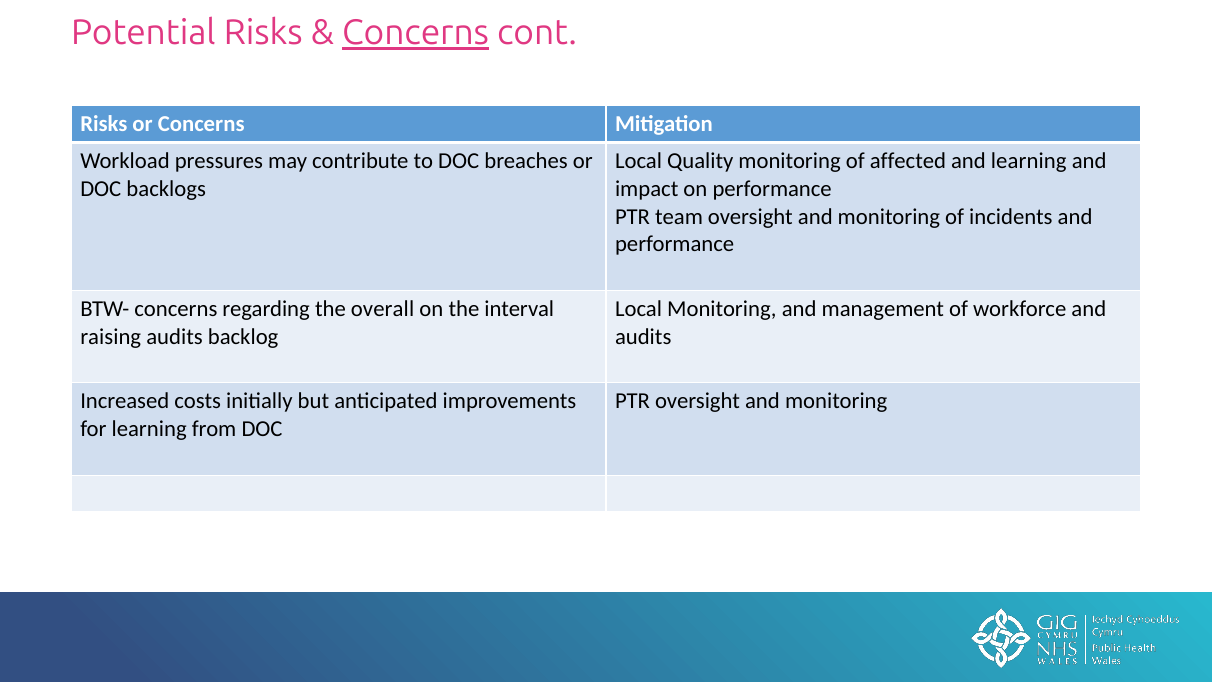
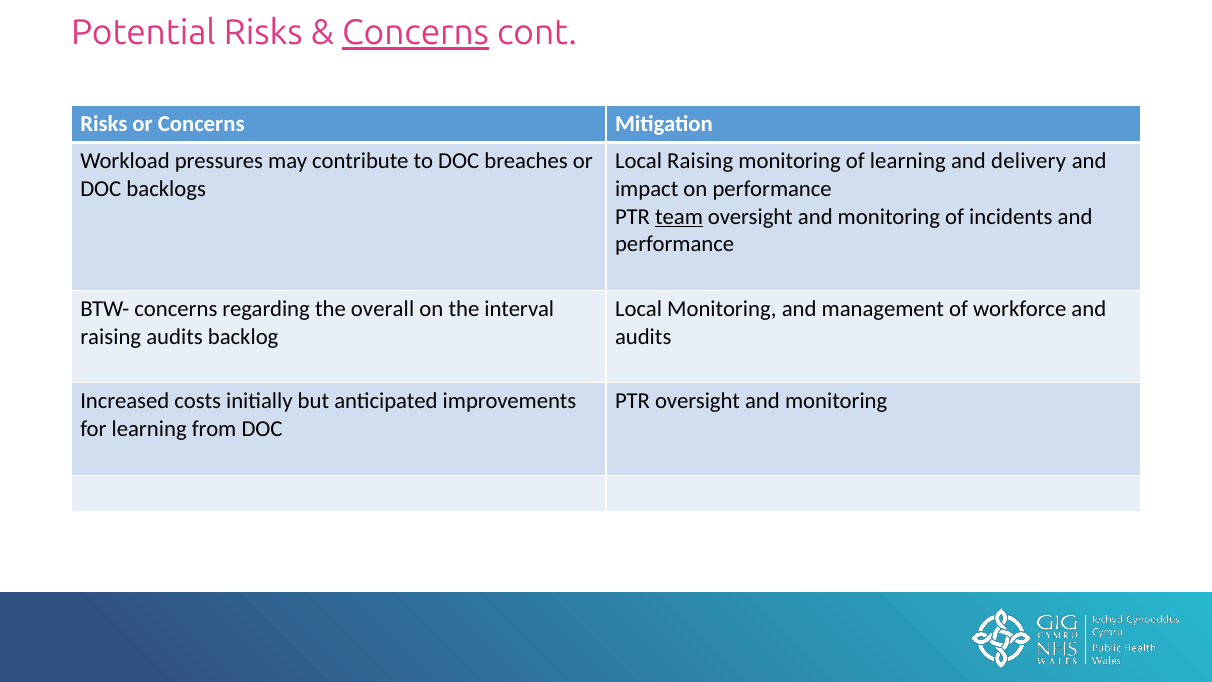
Local Quality: Quality -> Raising (700, 161)
of affected: affected -> learning (908, 161)
and learning: learning -> delivery (1029, 161)
team underline: none -> present (679, 217)
